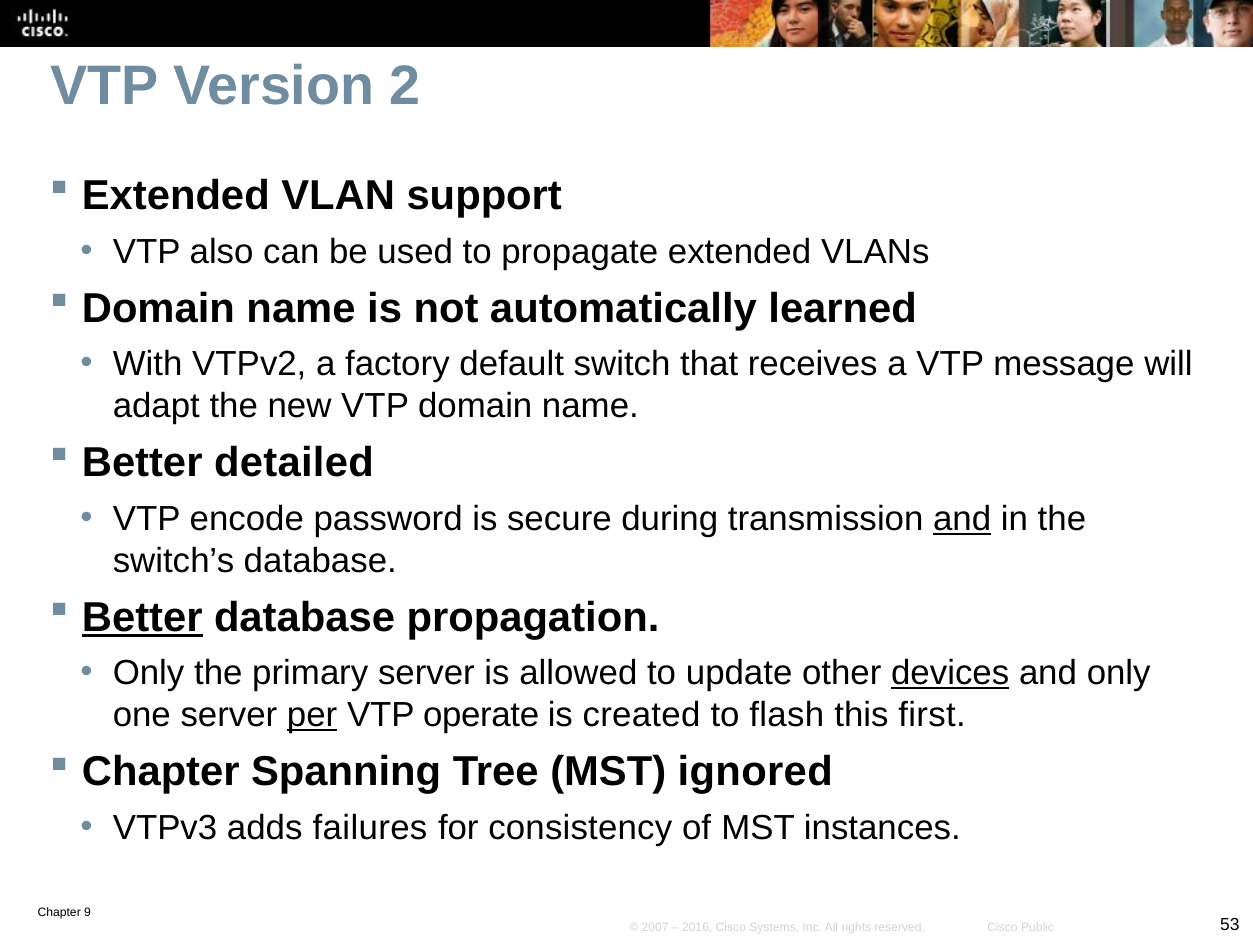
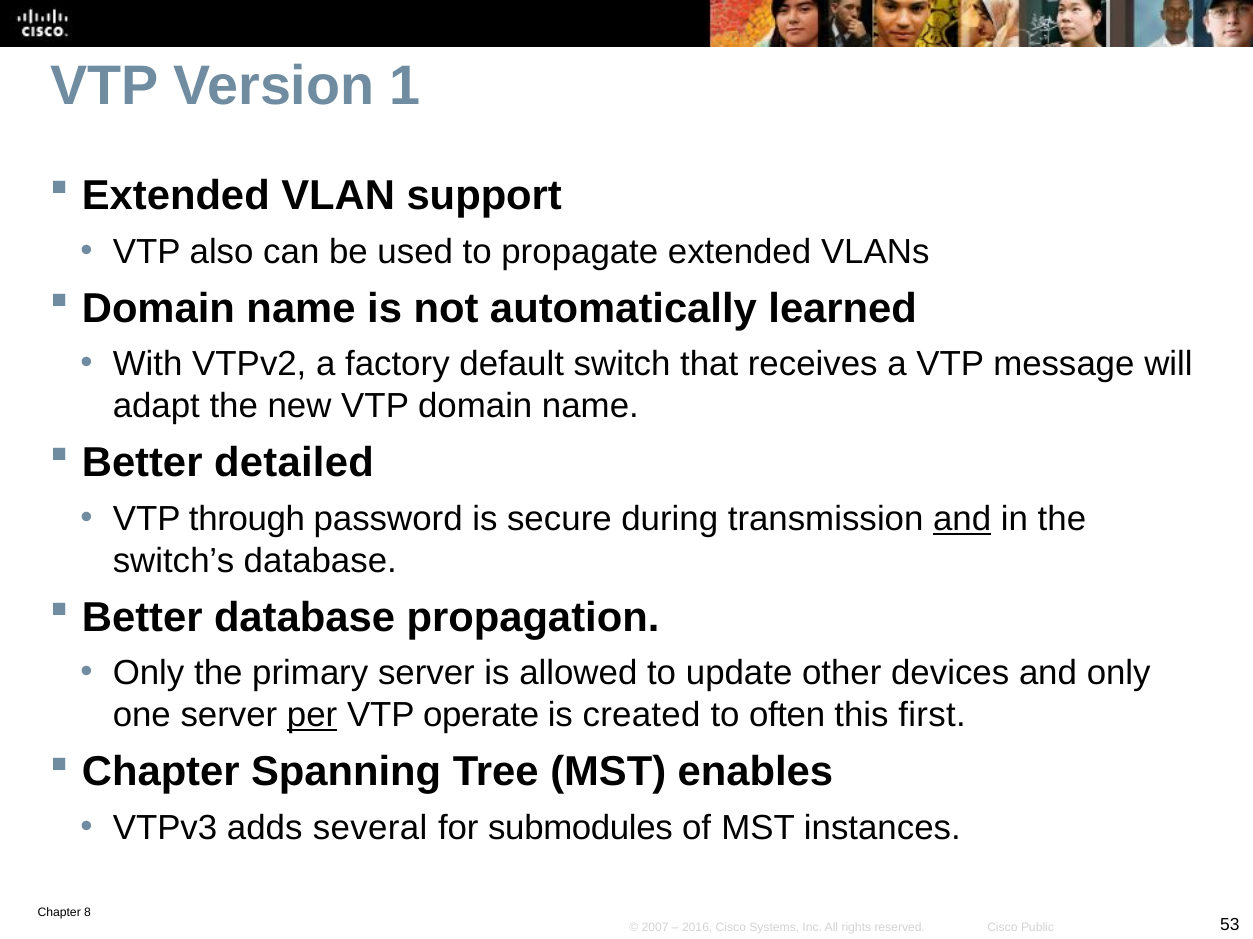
2: 2 -> 1 (405, 86)
encode: encode -> through (247, 519)
Better underline: present -> none (142, 618)
devices underline: present -> none (950, 674)
flash: flash -> often (787, 716)
ignored: ignored -> enables (755, 773)
failures: failures -> several (370, 829)
consistency: consistency -> submodules (580, 829)
9: 9 -> 8 (87, 913)
